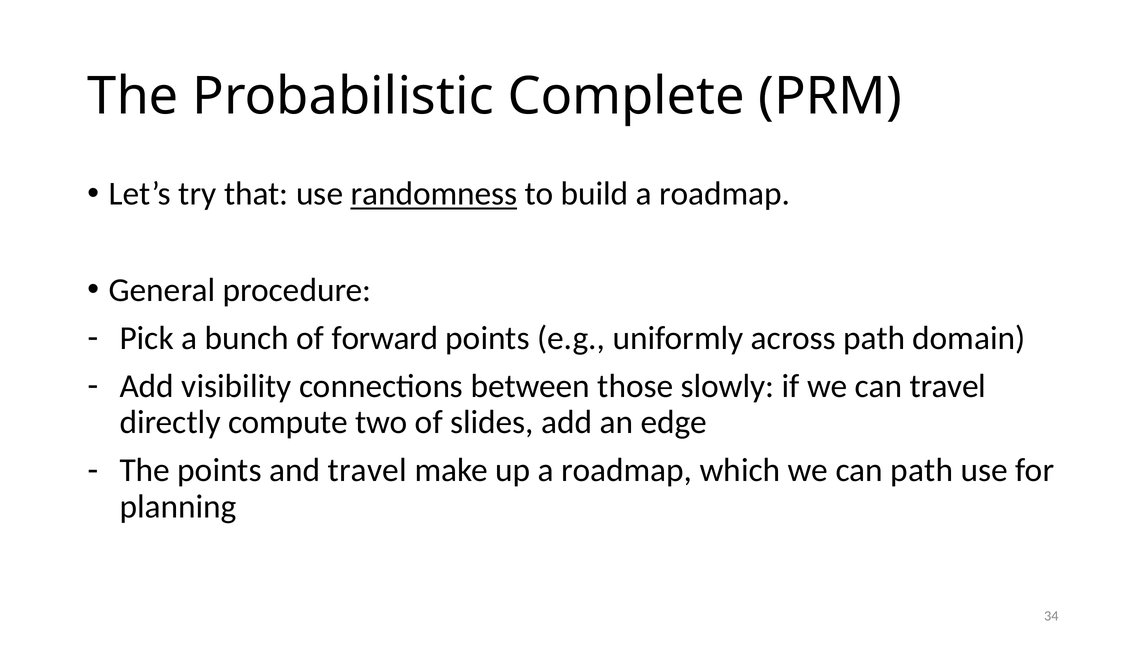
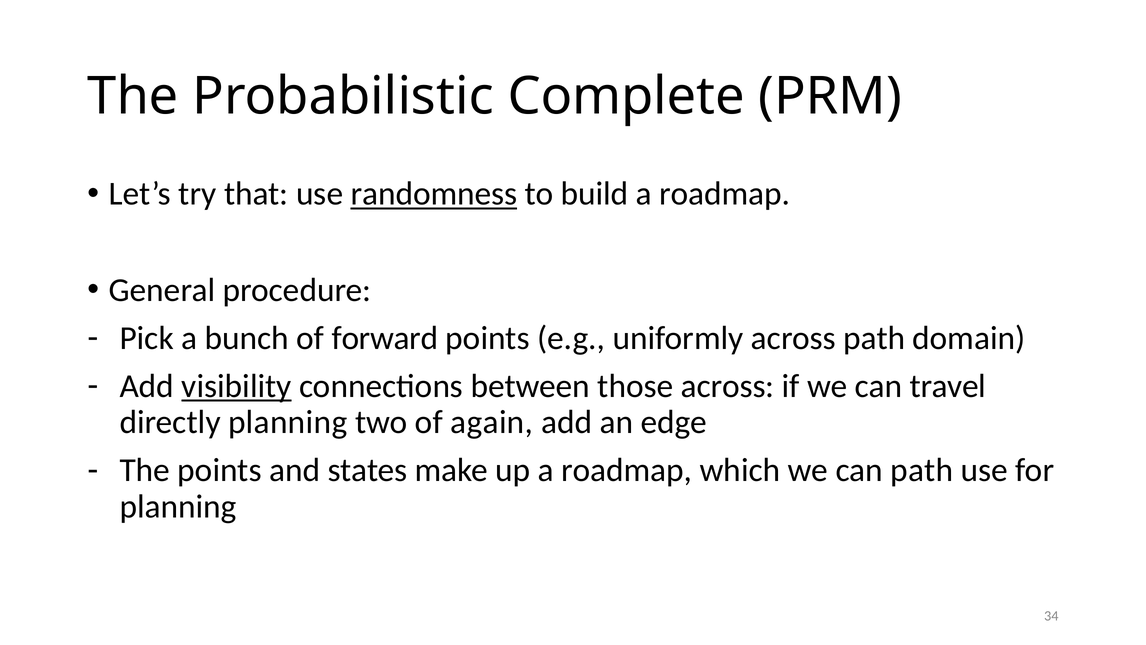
visibility underline: none -> present (237, 386)
those slowly: slowly -> across (728, 386)
directly compute: compute -> planning (288, 422)
slides: slides -> again (492, 422)
and travel: travel -> states (368, 470)
